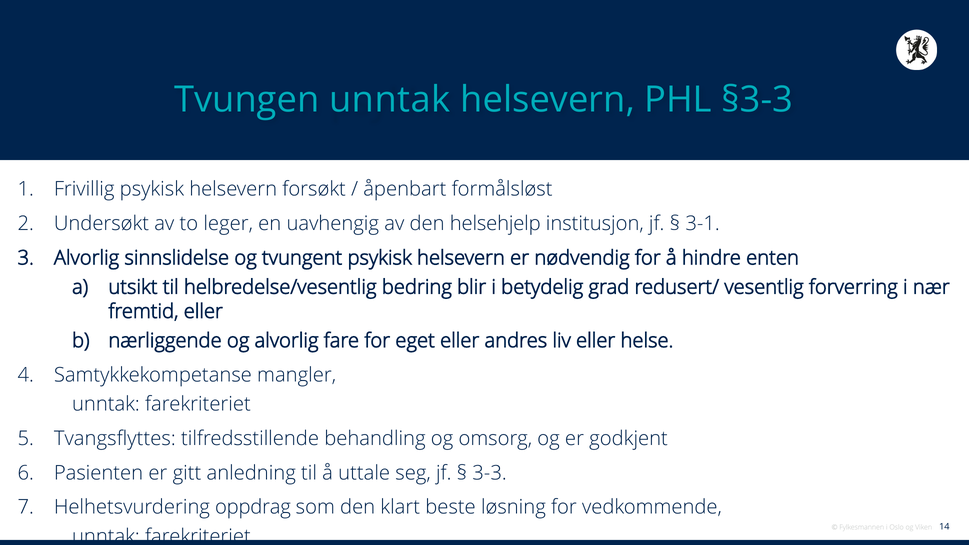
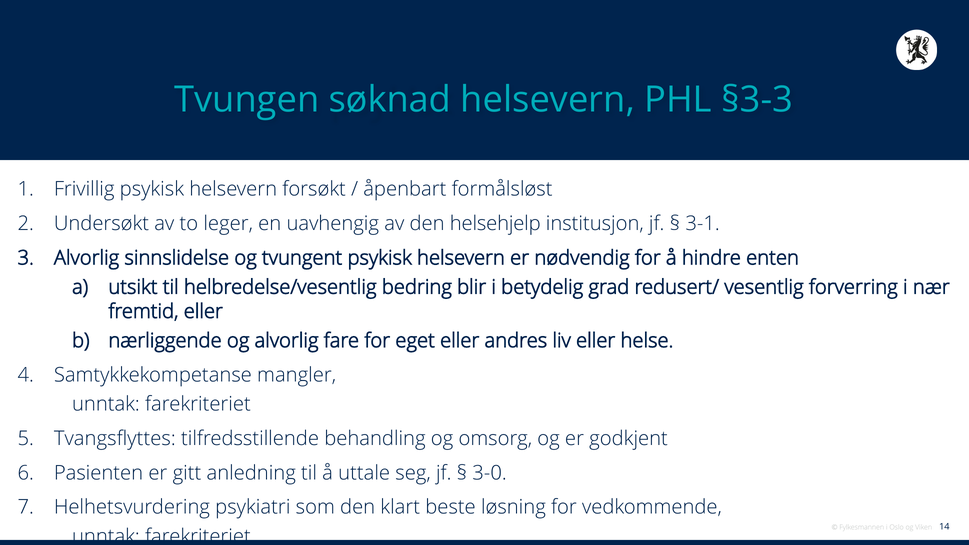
Tvungen unntak: unntak -> søknad (390, 100)
3-3: 3-3 -> 3-0 (490, 473)
oppdrag: oppdrag -> psykiatri (253, 507)
